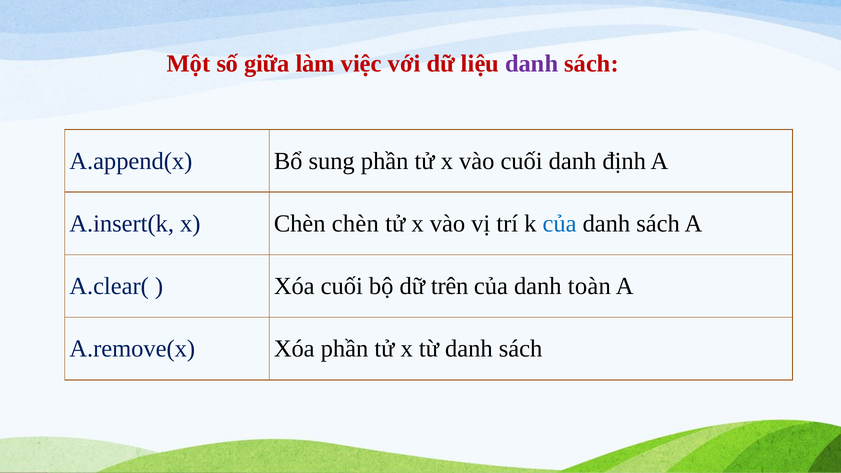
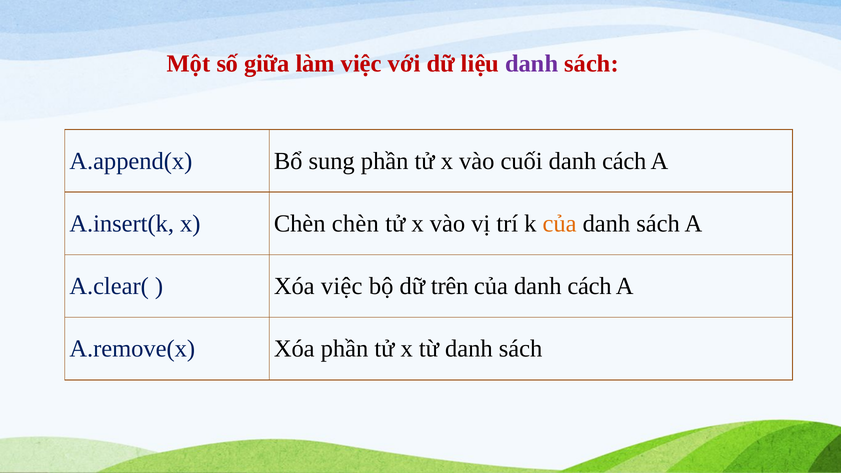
cuối danh định: định -> cách (624, 161)
của colour: blue -> orange (560, 224)
Xóa cuối: cuối -> việc (342, 286)
của danh toàn: toàn -> cách (590, 286)
